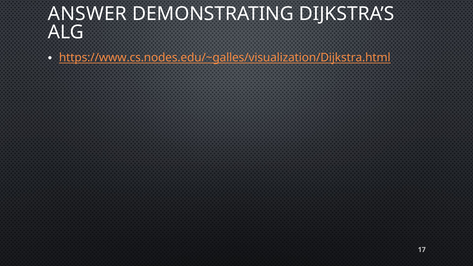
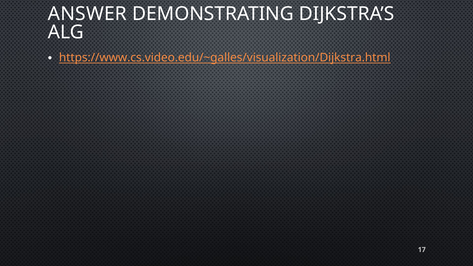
https://www.cs.nodes.edu/~galles/visualization/Dijkstra.html: https://www.cs.nodes.edu/~galles/visualization/Dijkstra.html -> https://www.cs.video.edu/~galles/visualization/Dijkstra.html (225, 58)
